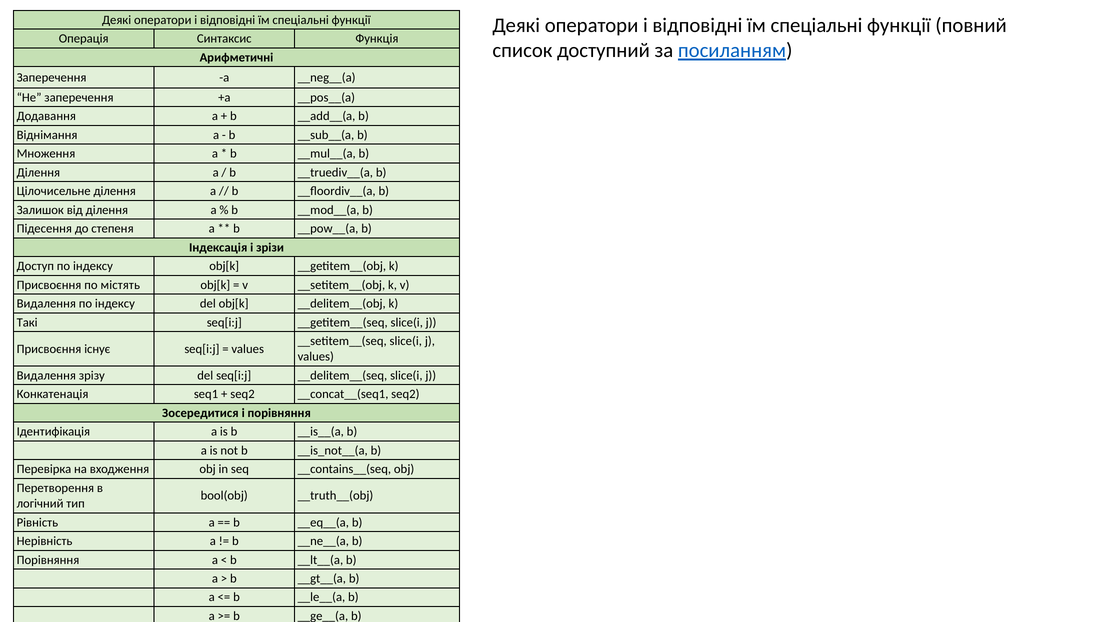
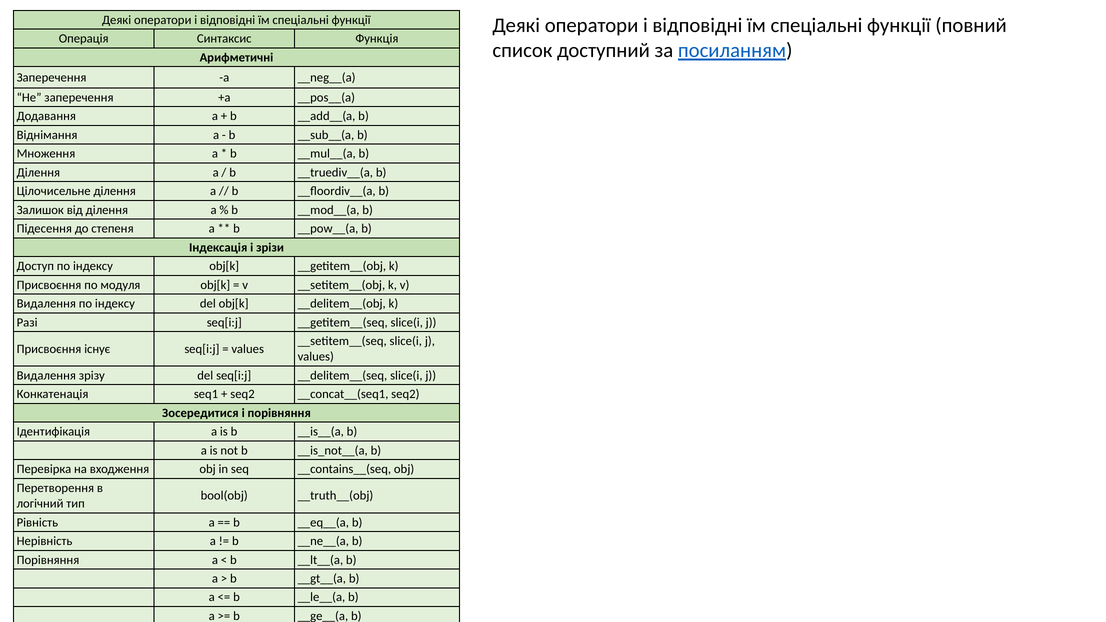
містять: містять -> модуля (120, 285)
Такі: Такі -> Разі (27, 322)
